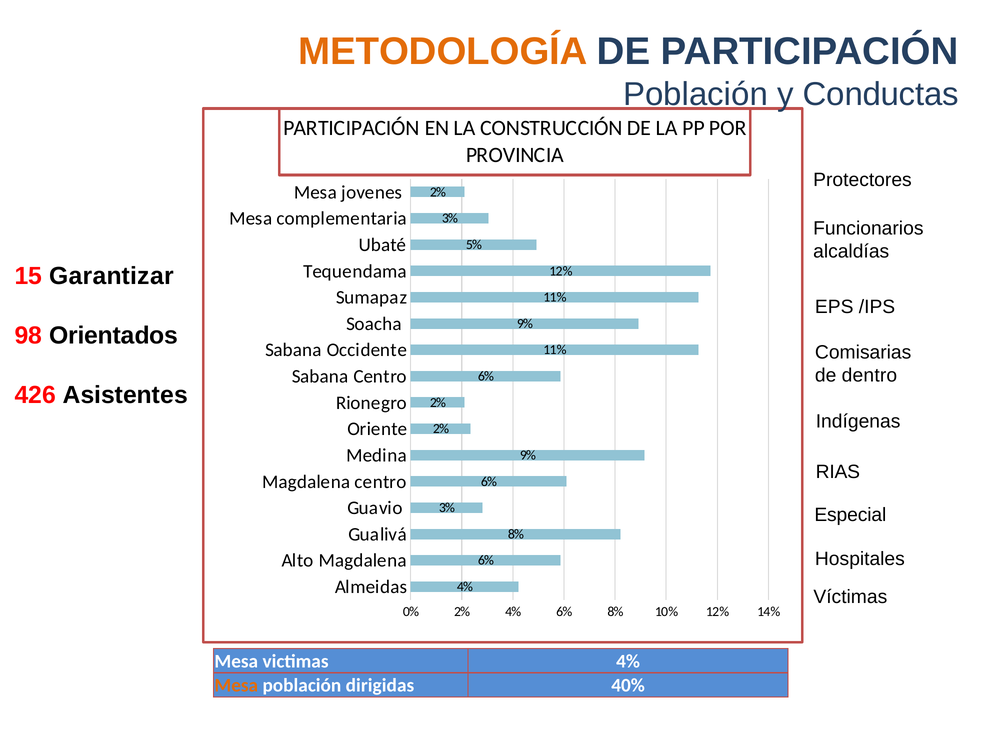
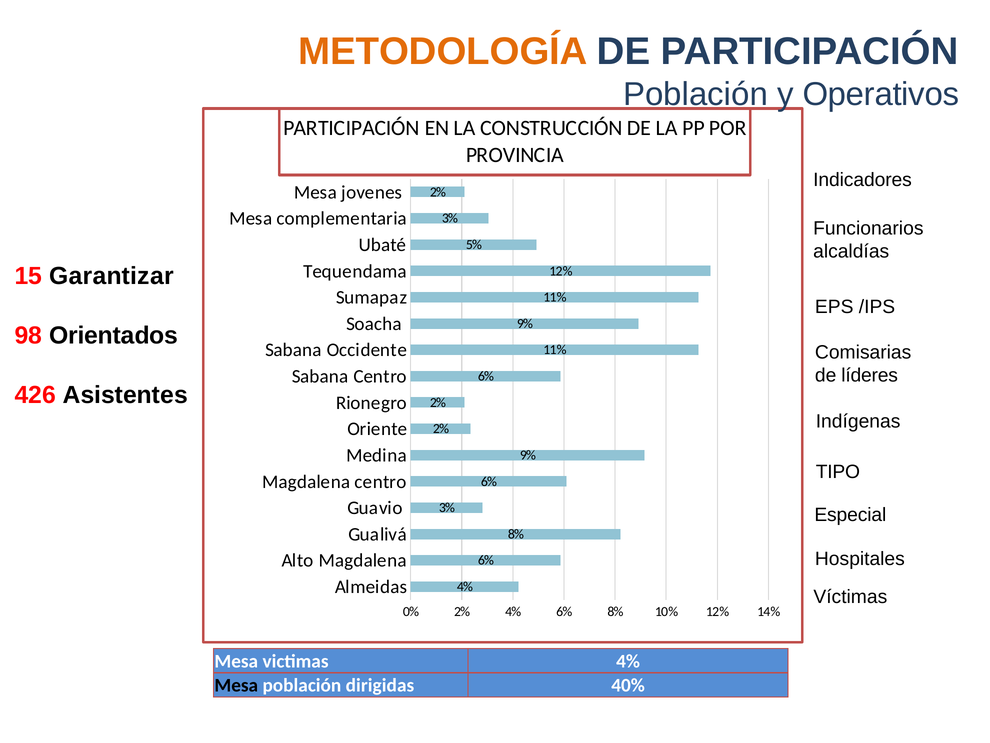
Conductas: Conductas -> Operativos (881, 94)
Protectores: Protectores -> Indicadores (863, 180)
dentro: dentro -> líderes (870, 375)
RIAS: RIAS -> TIPO (838, 471)
Mesa colour: orange -> black (236, 685)
